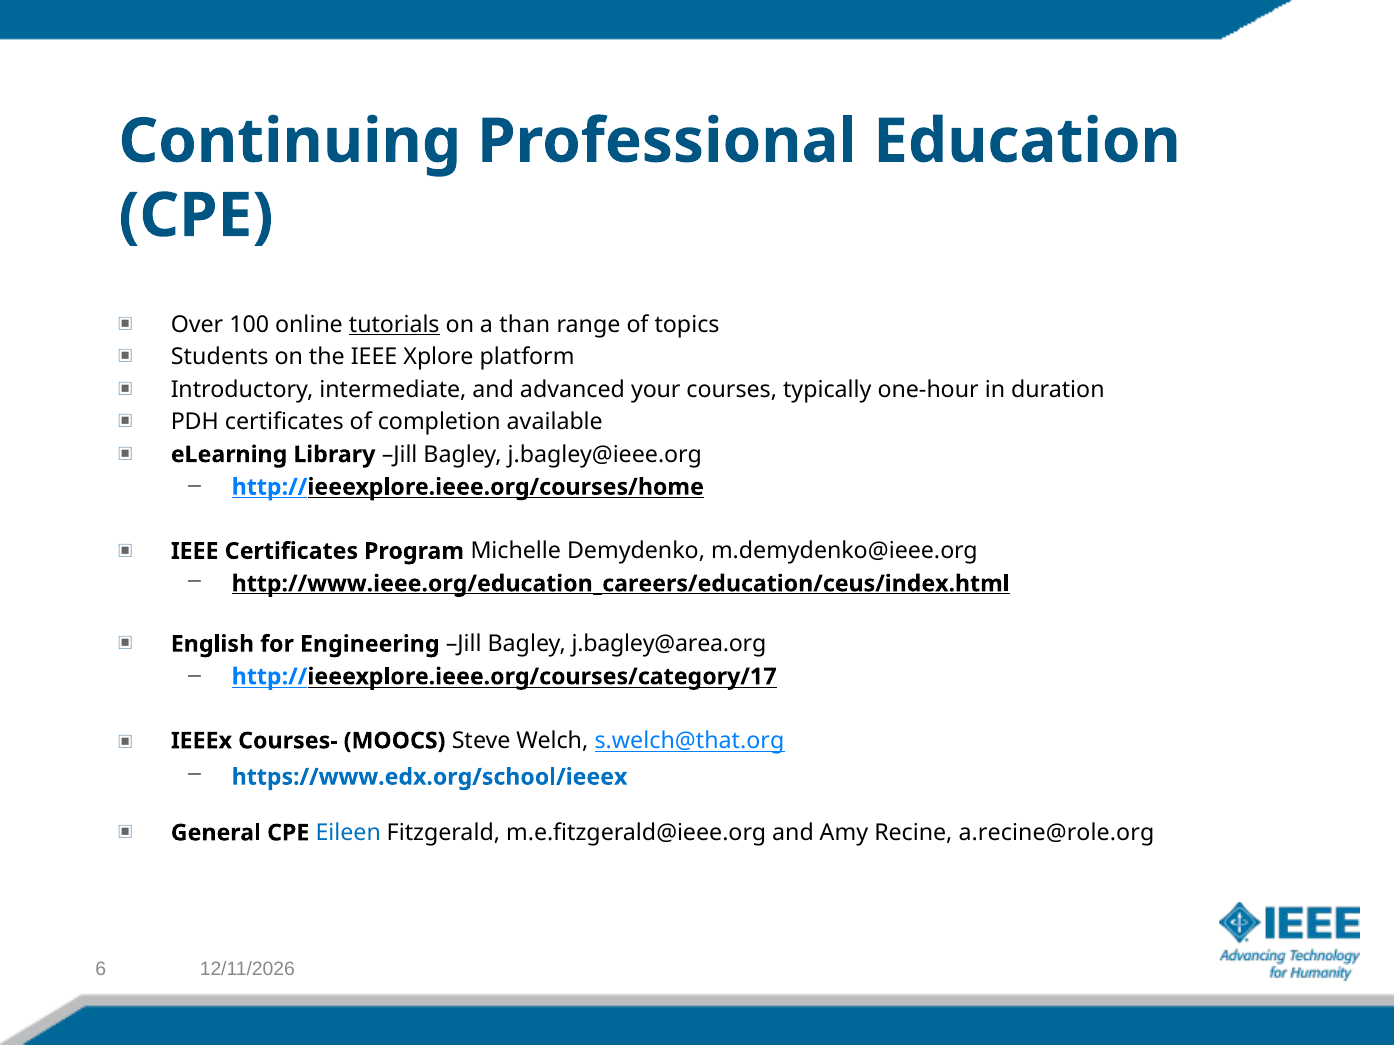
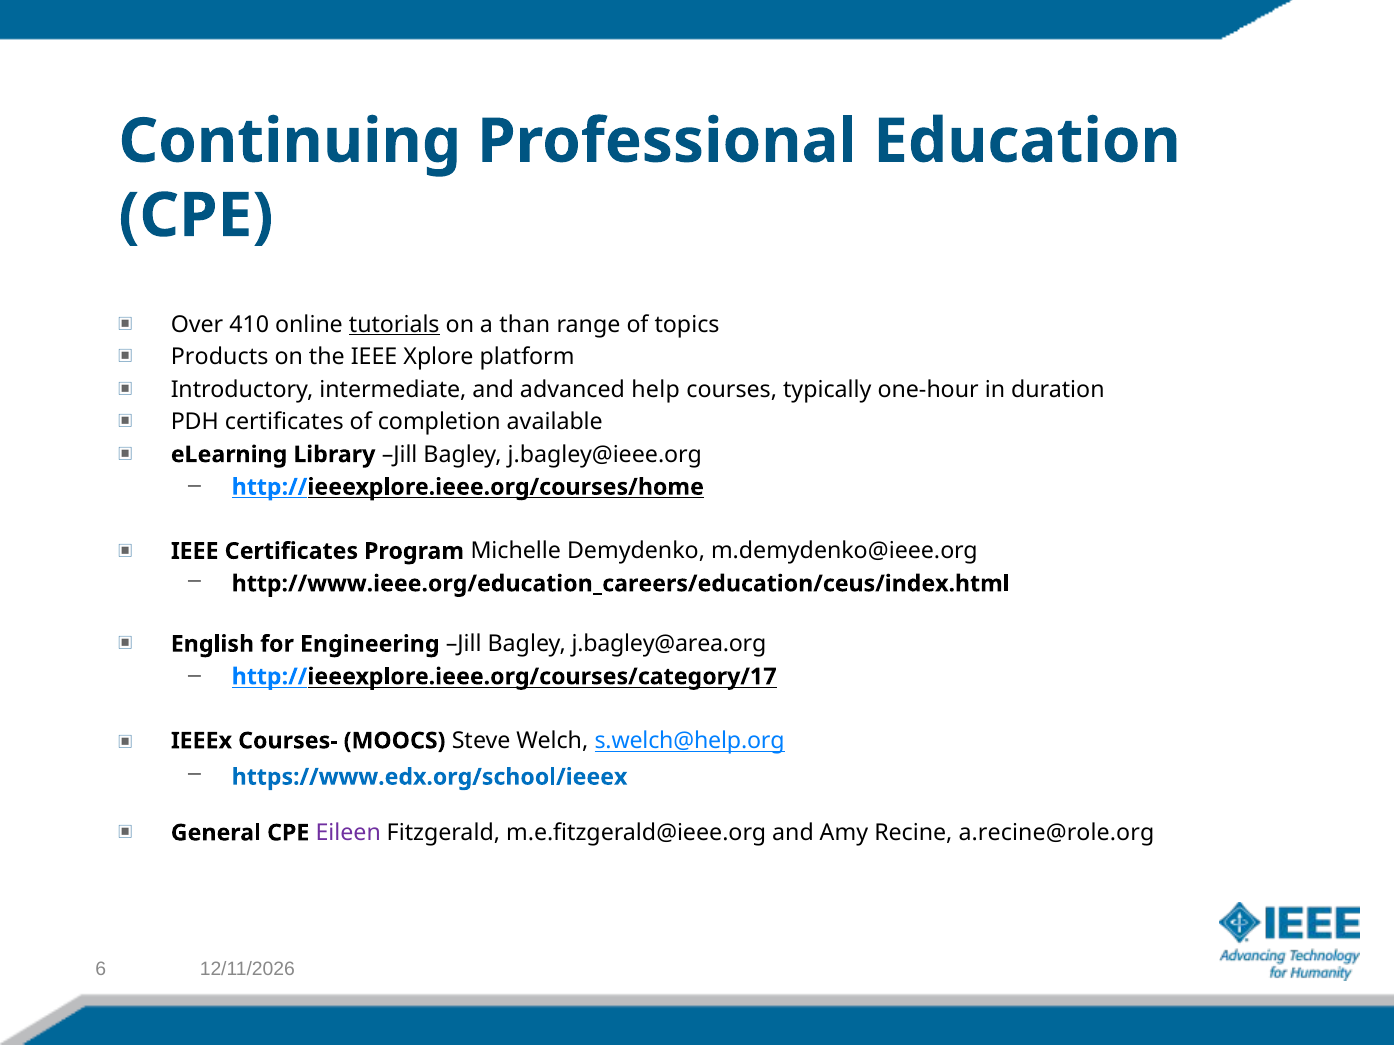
100: 100 -> 410 (249, 325)
Students: Students -> Products (220, 357)
your: your -> help (656, 390)
http://www.ieee.org/education_careers/education/ceus/index.html underline: present -> none (621, 584)
s.welch@that.org: s.welch@that.org -> s.welch@help.org (690, 741)
Eileen colour: blue -> purple (348, 833)
